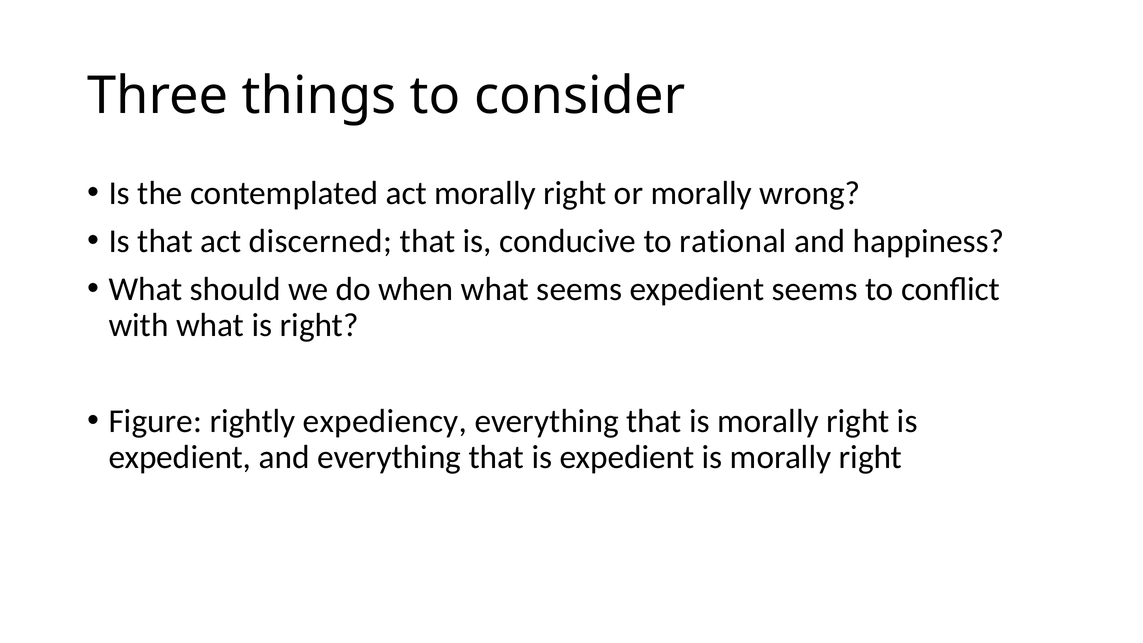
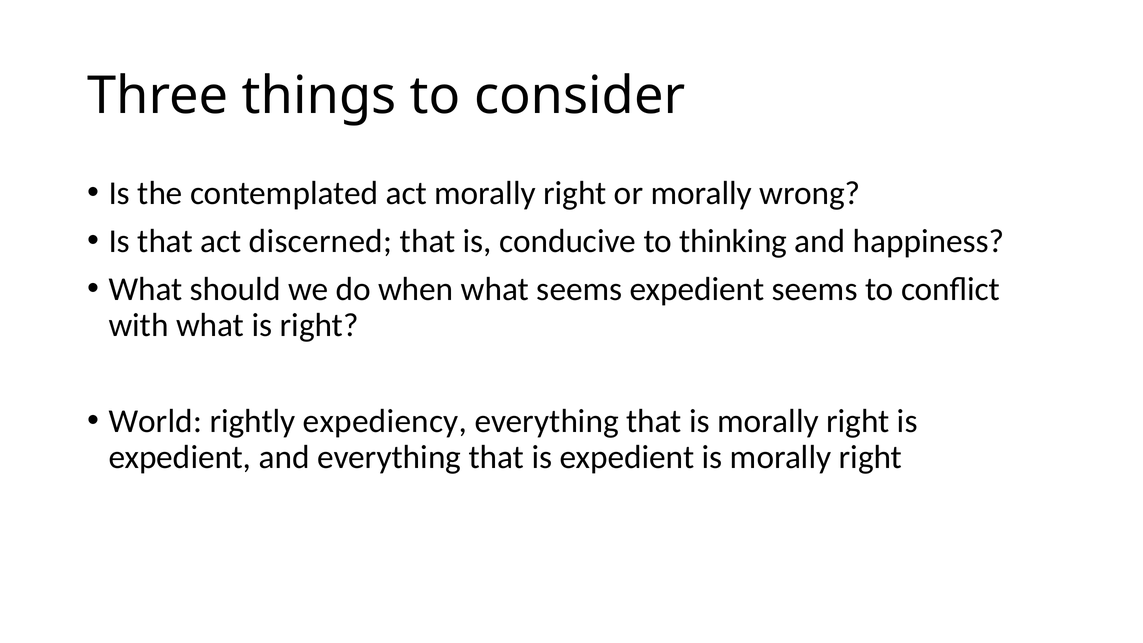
rational: rational -> thinking (733, 241)
Figure: Figure -> World (155, 421)
